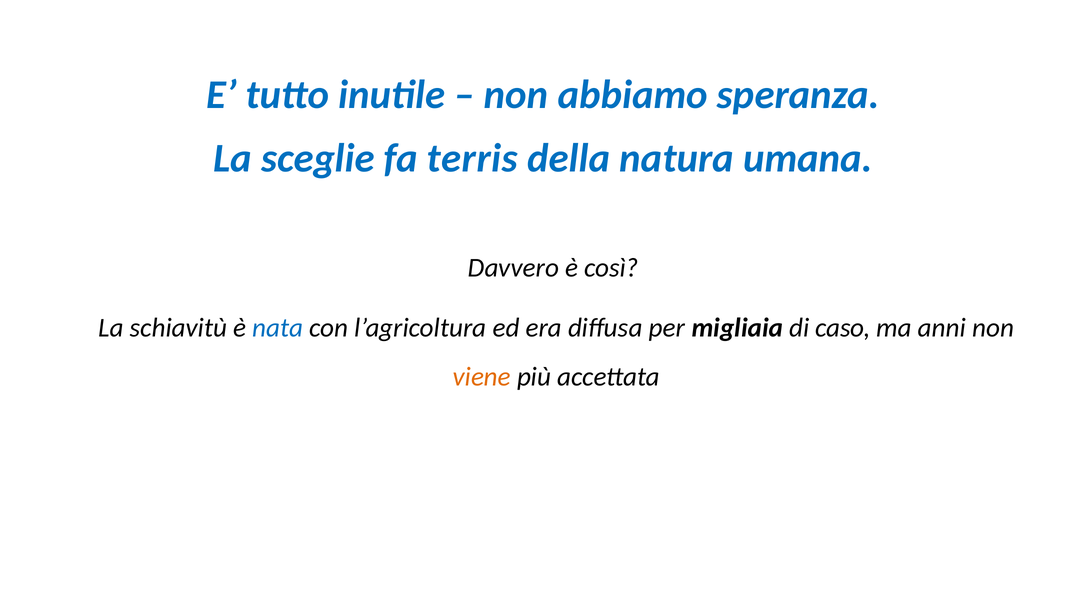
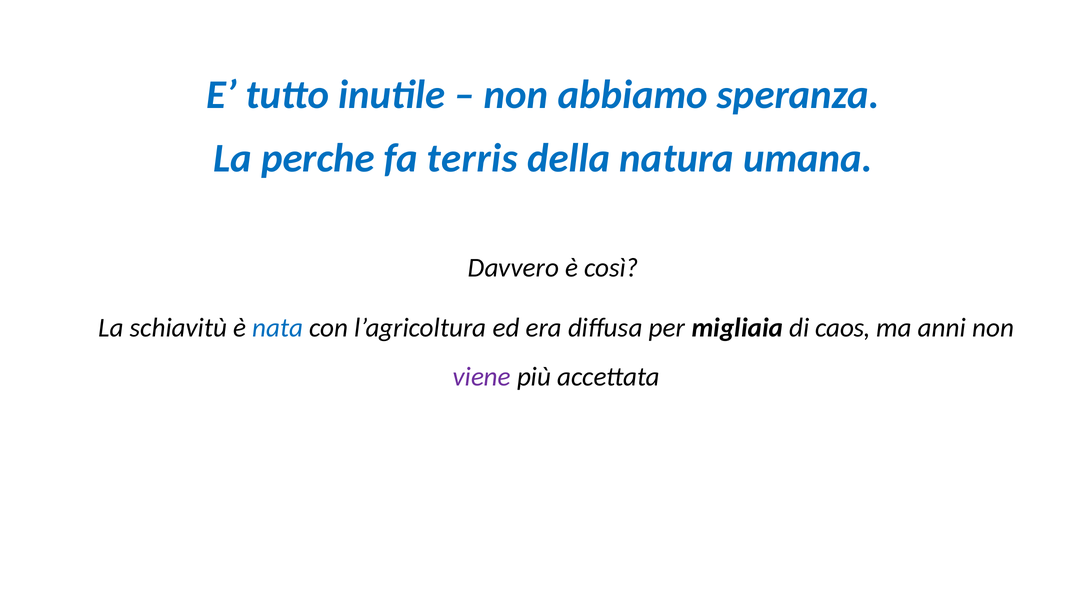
sceglie: sceglie -> perche (318, 159)
caso: caso -> caos (843, 328)
viene colour: orange -> purple (482, 377)
